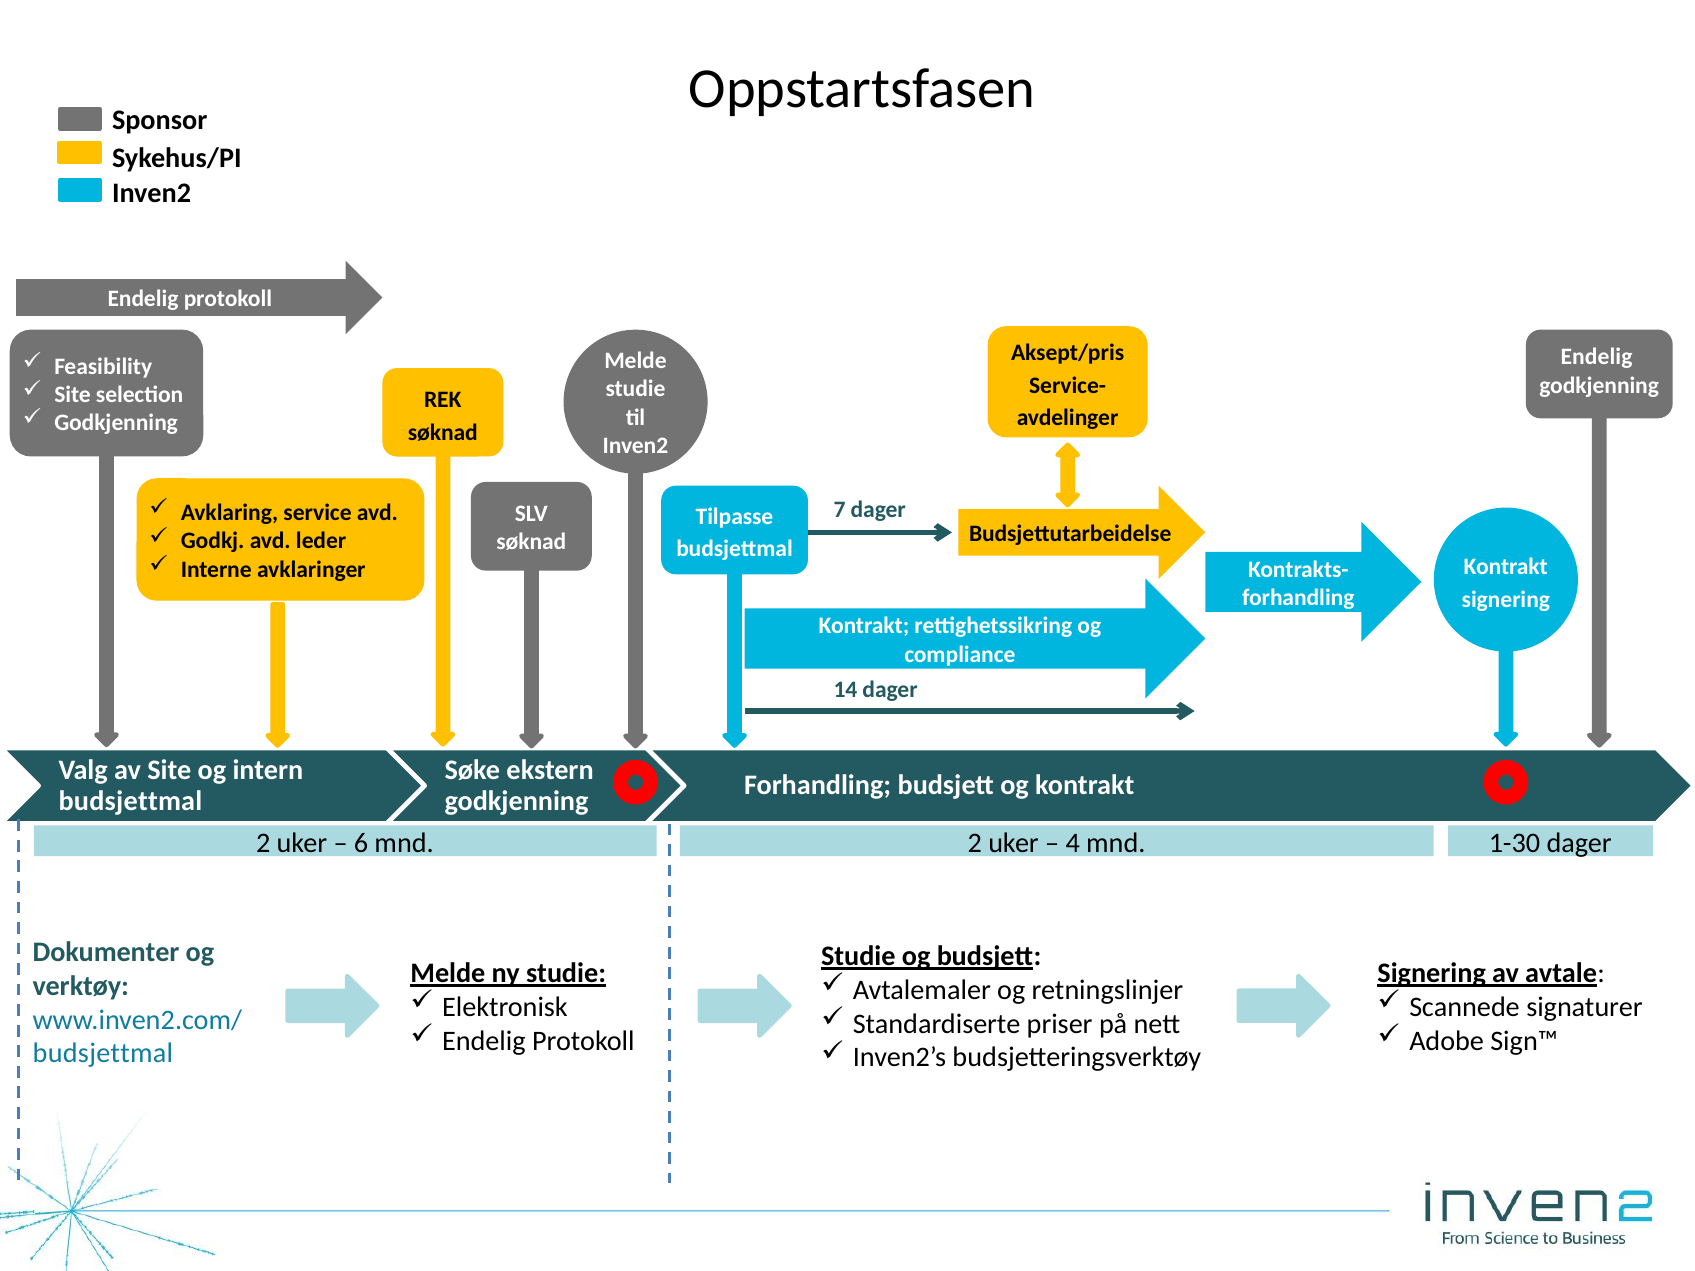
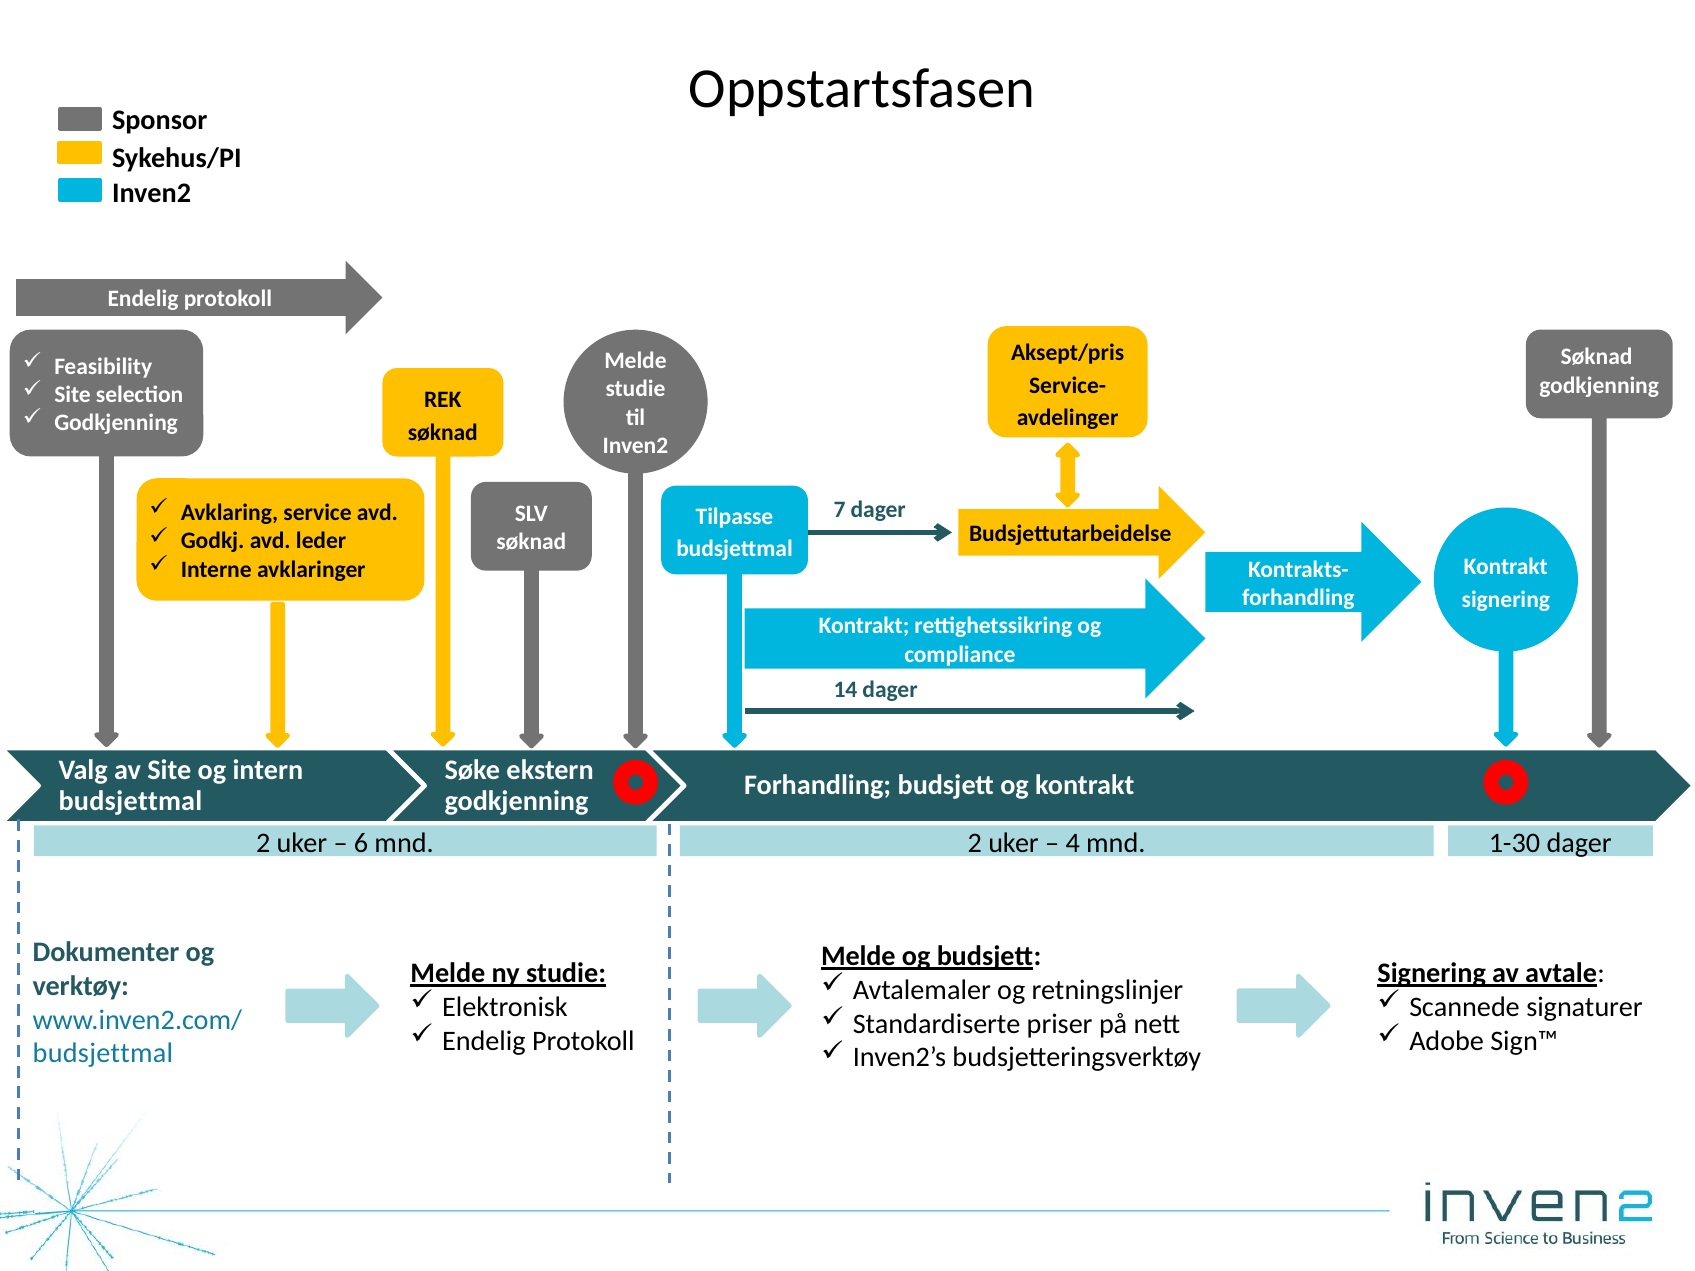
Endelig: Endelig -> Søknad (1597, 357)
Studie: Studie -> Melde (858, 956)
